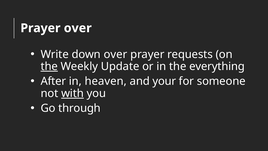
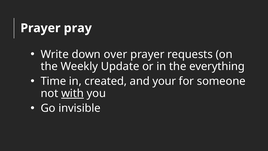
Prayer over: over -> pray (78, 28)
the underline: present -> none (49, 66)
After: After -> Time (53, 81)
heaven: heaven -> created (106, 81)
through: through -> invisible (79, 108)
